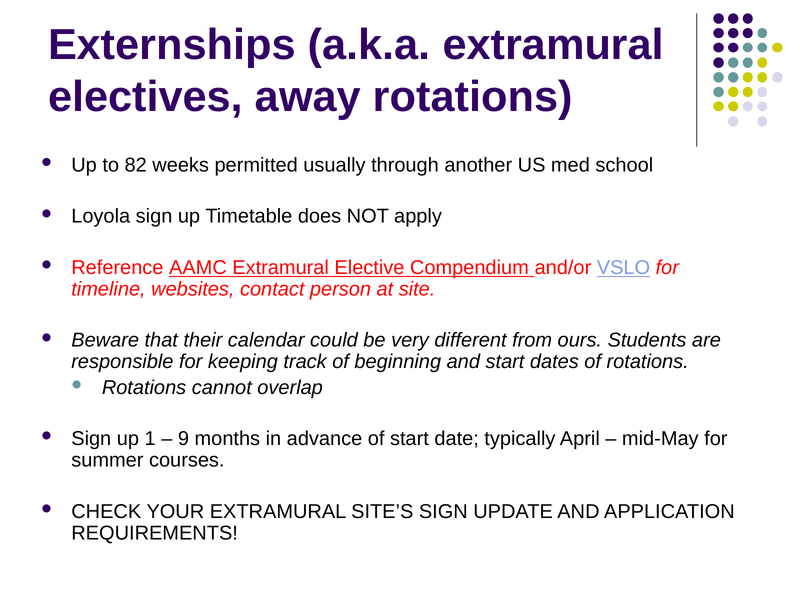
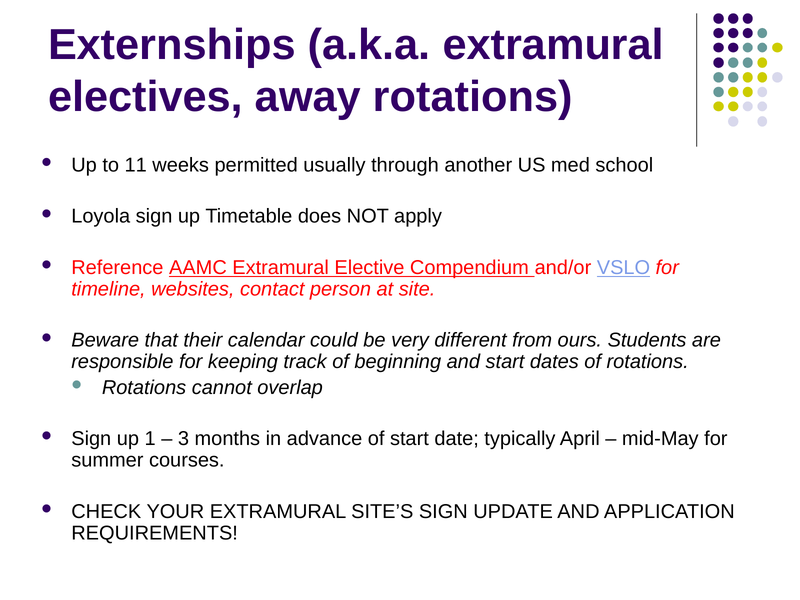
82: 82 -> 11 (136, 165)
9: 9 -> 3 (183, 439)
